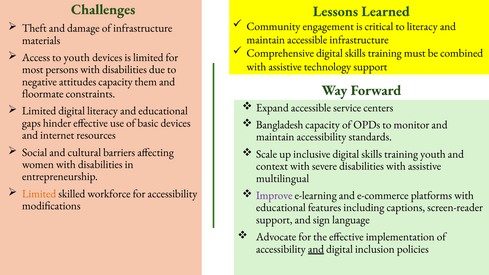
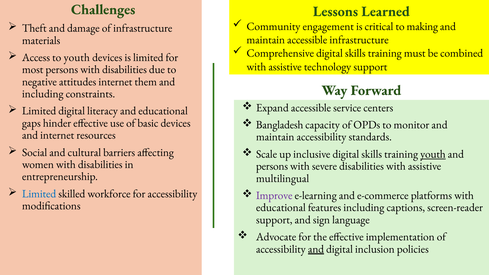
to literacy: literacy -> making (422, 26)
attitudes capacity: capacity -> internet (115, 82)
floormate: floormate -> including (43, 94)
youth underline: none -> present (433, 154)
context: context -> persons (272, 166)
Limited colour: orange -> blue (39, 194)
